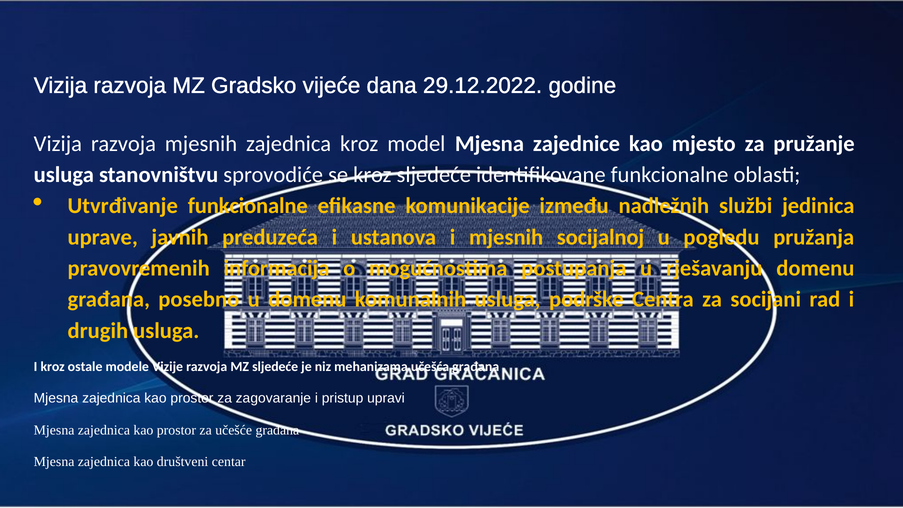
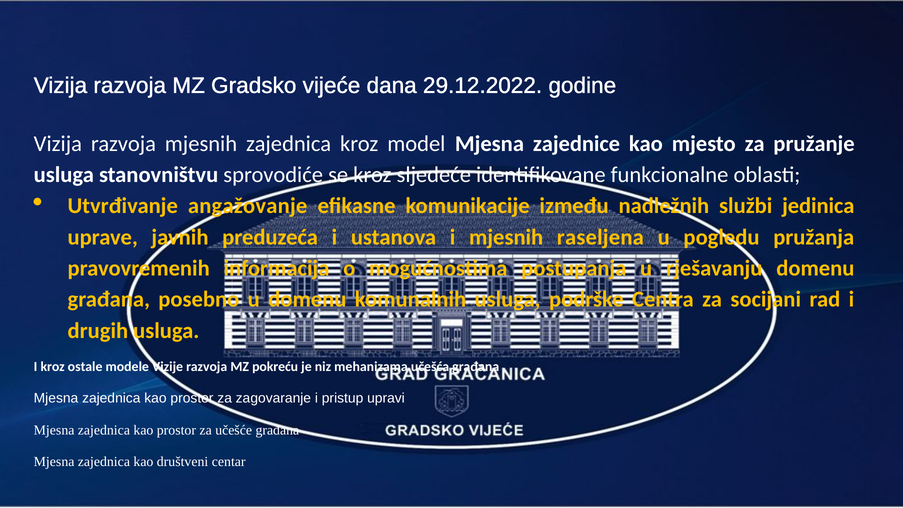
Utvrđivanje funkcionalne: funkcionalne -> angažovanje (248, 206)
socijalnoj: socijalnoj -> raseljena (600, 237)
MZ sljedeće: sljedeće -> pokreću (275, 367)
